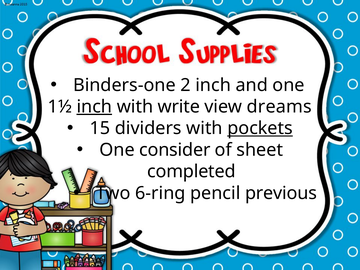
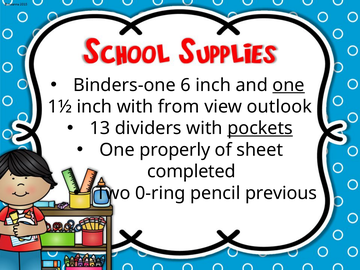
2: 2 -> 6 (186, 85)
one underline: none -> present (289, 85)
inch underline: present -> none (94, 107)
write: write -> from (179, 107)
dreams: dreams -> outlook (279, 107)
15: 15 -> 13 (100, 128)
consider: consider -> properly (175, 150)
6-ring: 6-ring -> 0-ring (160, 193)
